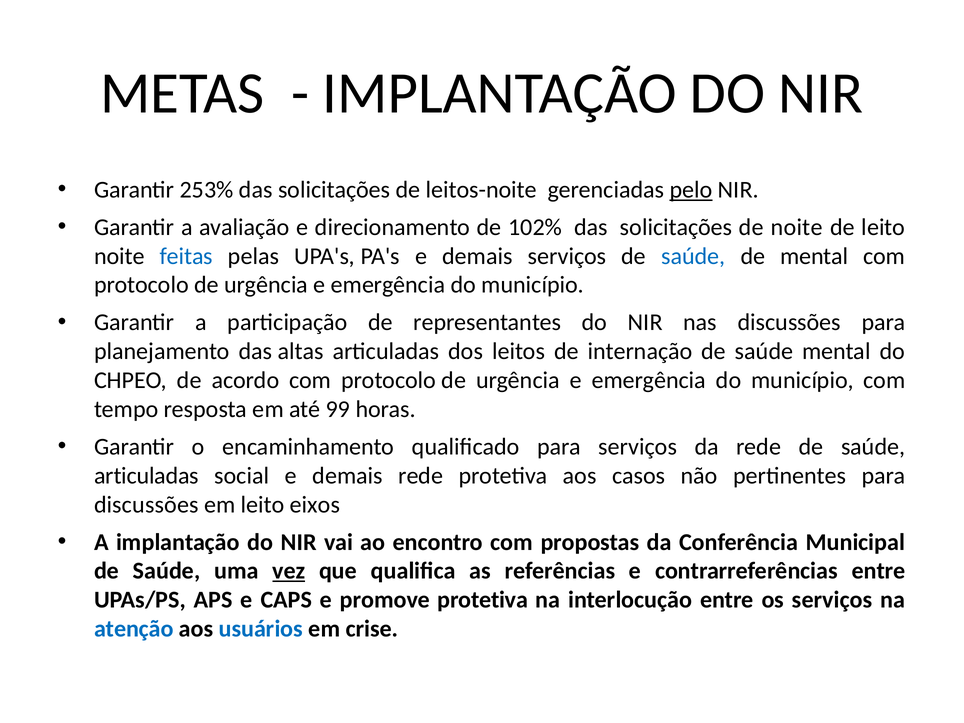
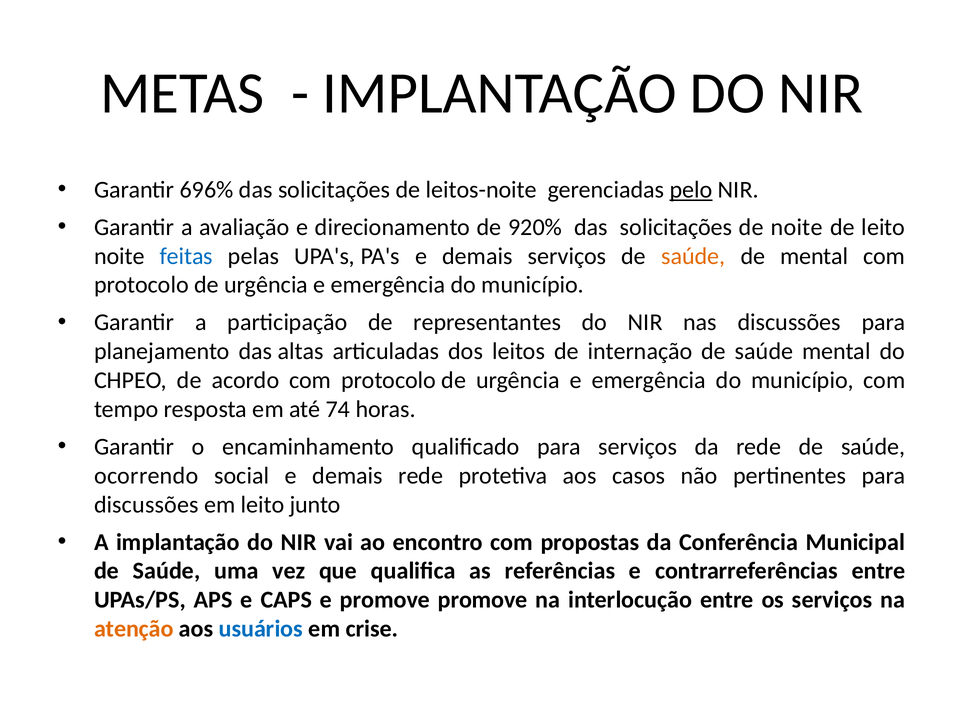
253%: 253% -> 696% (207, 190)
102%: 102% -> 920% (535, 227)
saúde colour: blue -> orange (693, 256)
99: 99 -> 74 (338, 409)
articuladas: articuladas -> ocorrendo (146, 476)
eixos: eixos -> junto (315, 505)
vez underline: present -> none (289, 571)
promove protetiva: protetiva -> promove (483, 600)
atenção colour: blue -> orange (134, 629)
